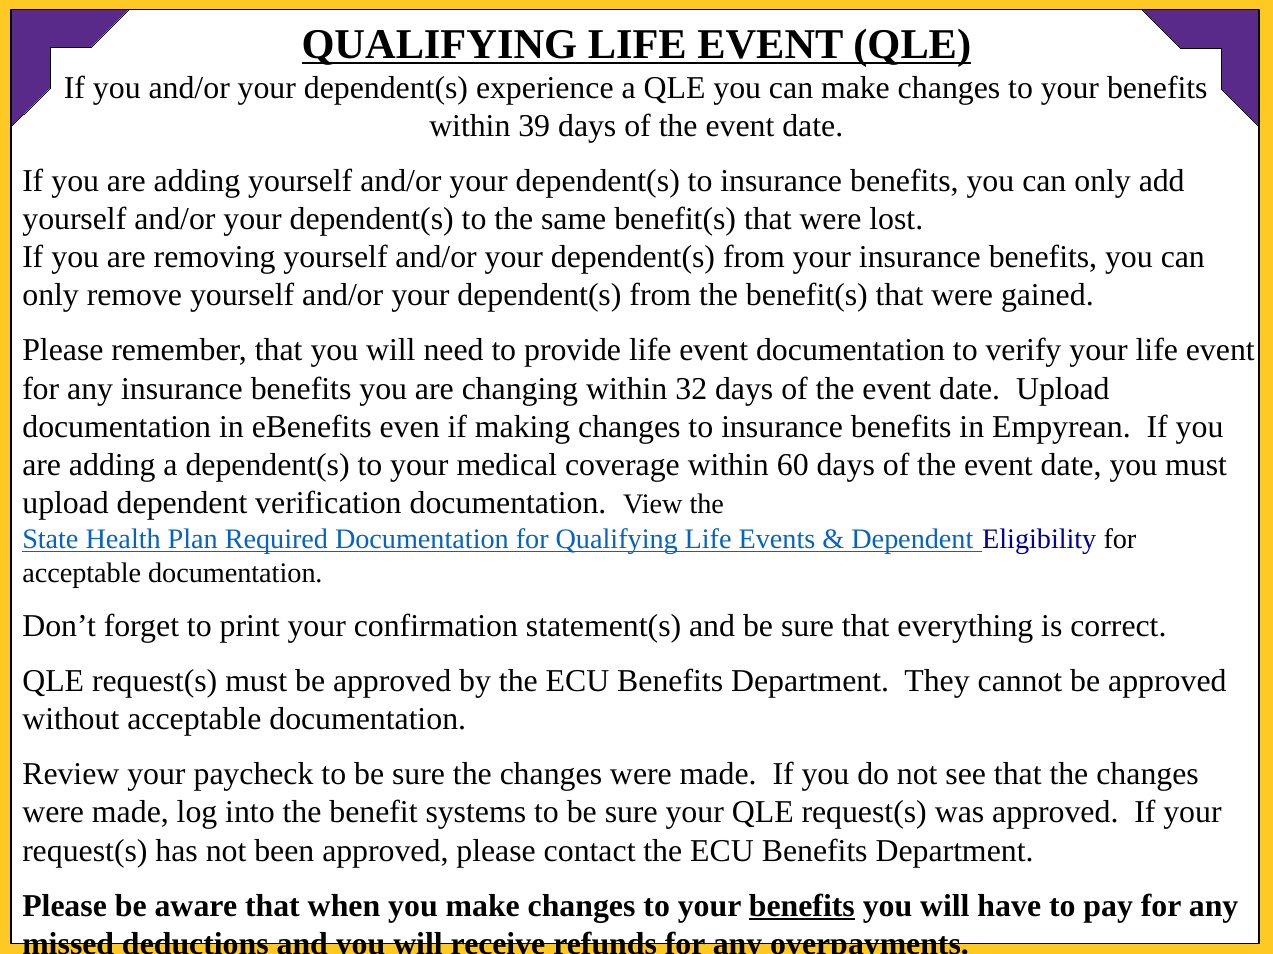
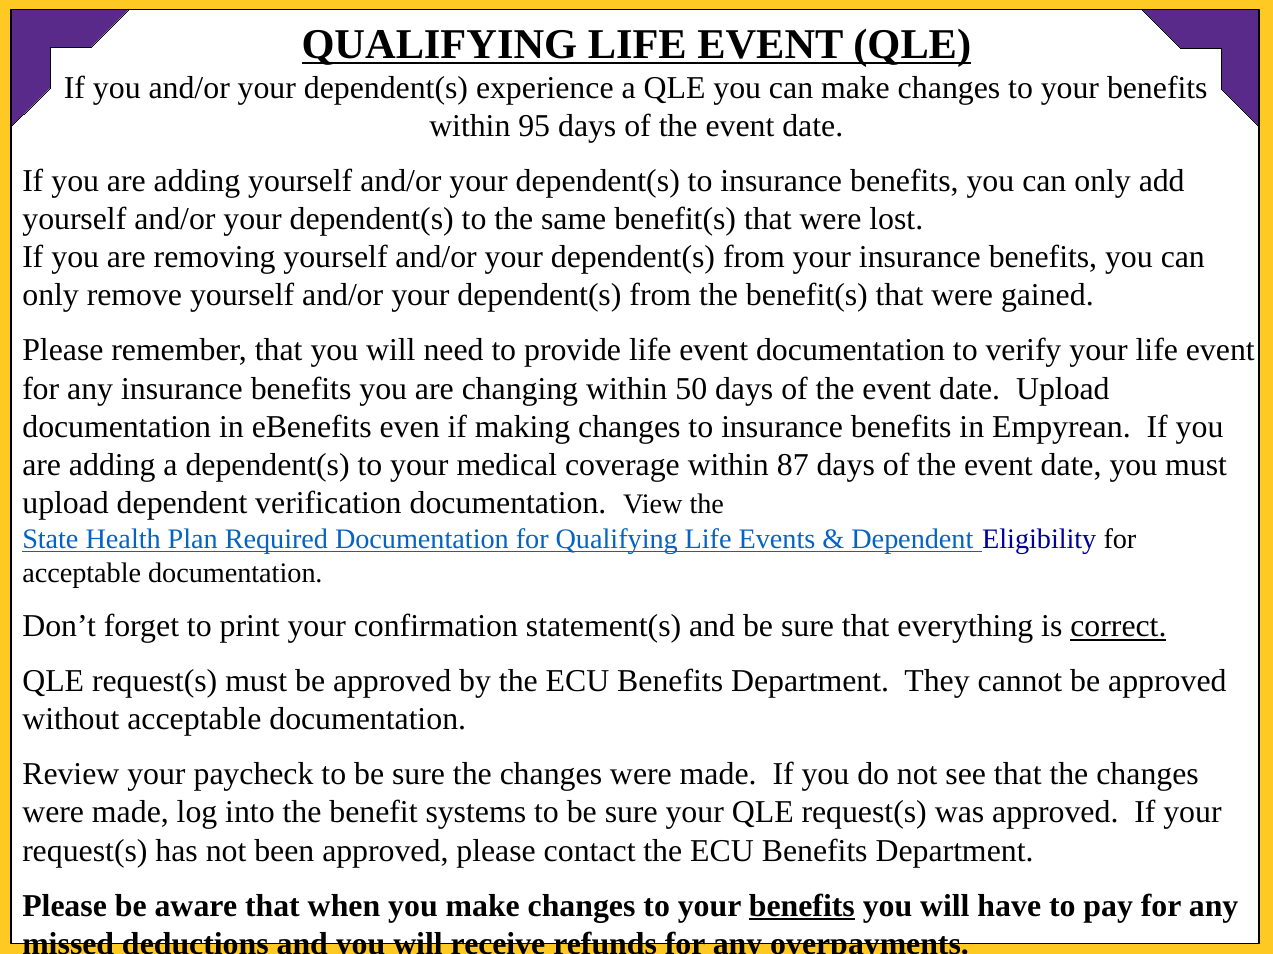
39: 39 -> 95 (534, 126)
32: 32 -> 50 (691, 389)
60: 60 -> 87 (793, 465)
correct underline: none -> present (1118, 626)
